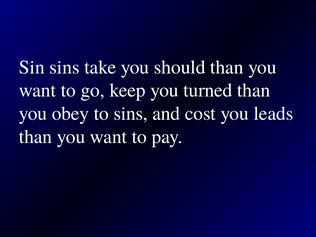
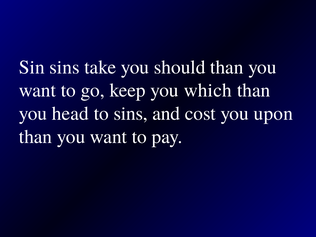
turned: turned -> which (208, 90)
obey: obey -> head (70, 113)
leads: leads -> upon (273, 113)
